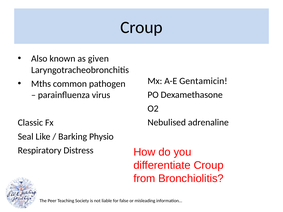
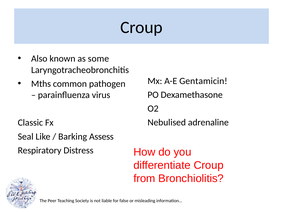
given: given -> some (98, 59)
Physio: Physio -> Assess (101, 137)
